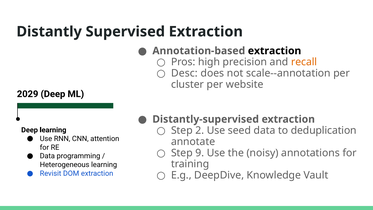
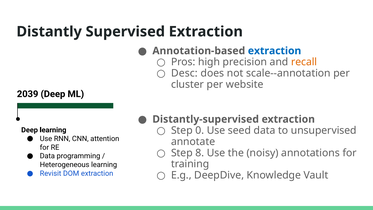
extraction colour: black -> blue (275, 51)
2029: 2029 -> 2039 (28, 94)
2: 2 -> 0 (200, 130)
deduplication: deduplication -> unsupervised (324, 130)
9: 9 -> 8 (200, 153)
